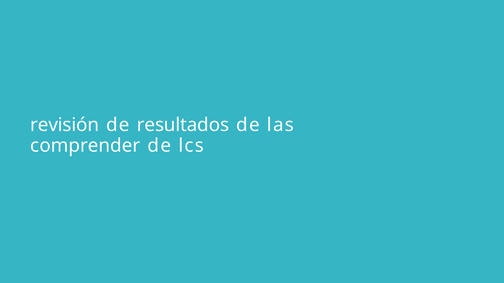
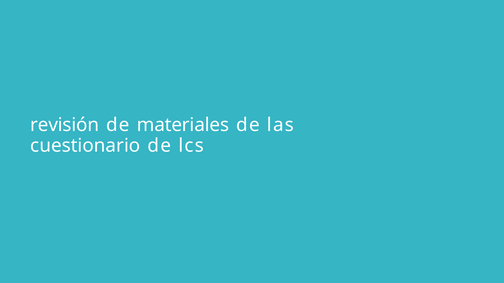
resultados: resultados -> materiales (183, 125)
comprender: comprender -> cuestionario (85, 146)
